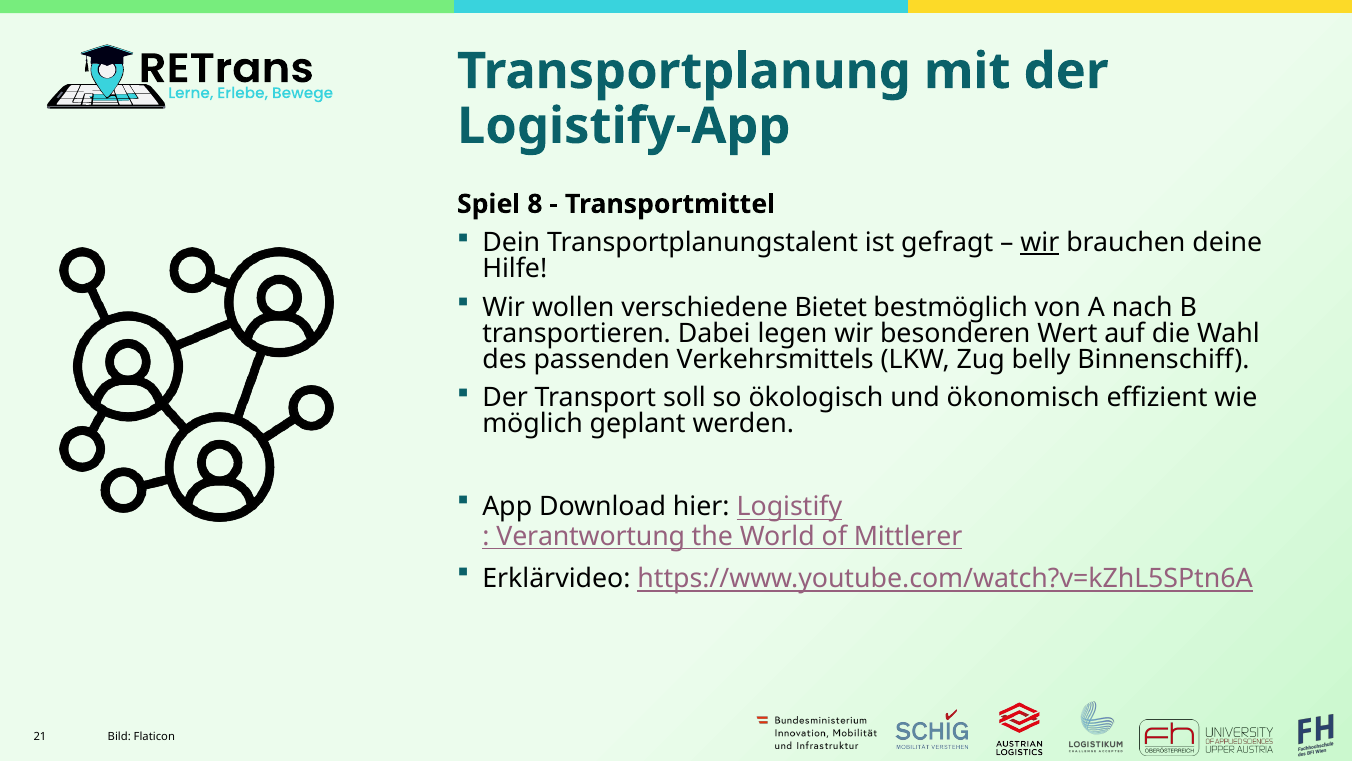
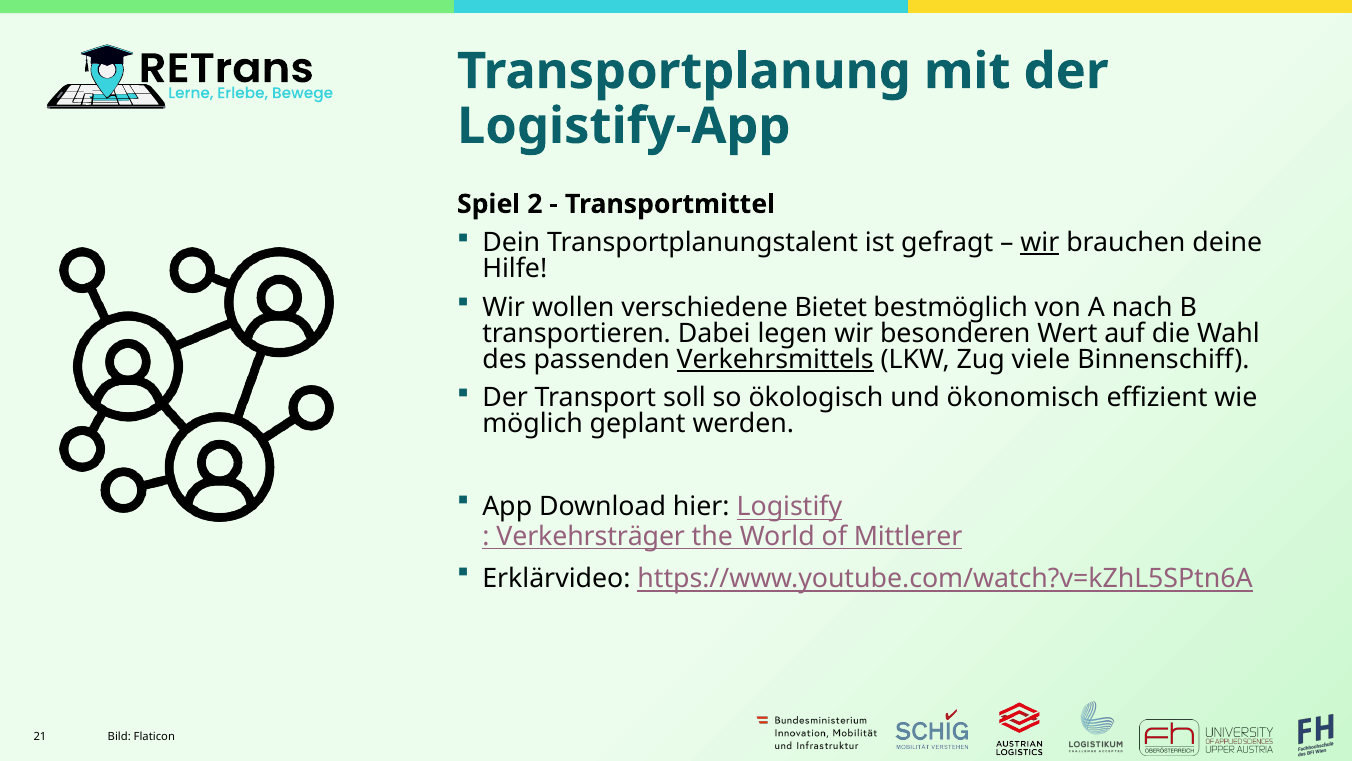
8: 8 -> 2 (535, 204)
Verkehrsmittels underline: none -> present (775, 359)
belly: belly -> viele (1041, 359)
Verantwortung: Verantwortung -> Verkehrsträger (591, 536)
